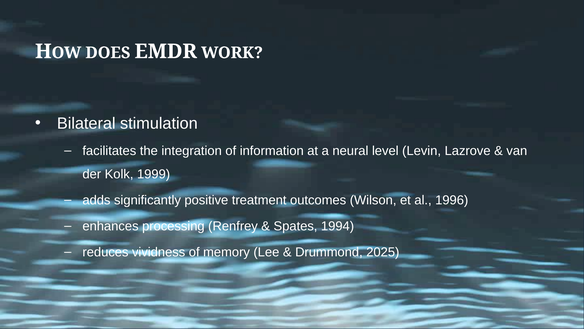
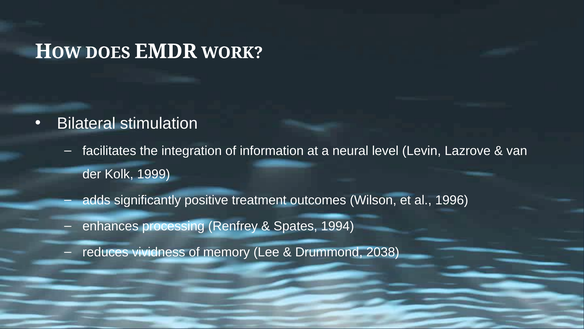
2025: 2025 -> 2038 (383, 252)
